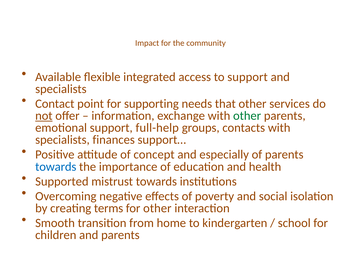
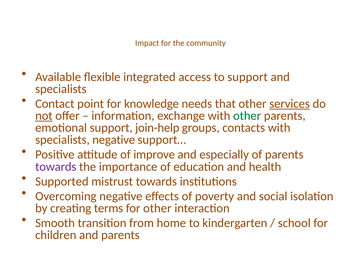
supporting: supporting -> knowledge (151, 104)
services underline: none -> present (290, 104)
full-help: full-help -> join-help (157, 128)
specialists finances: finances -> negative (114, 140)
concept: concept -> improve (154, 154)
towards colour: blue -> purple (56, 166)
